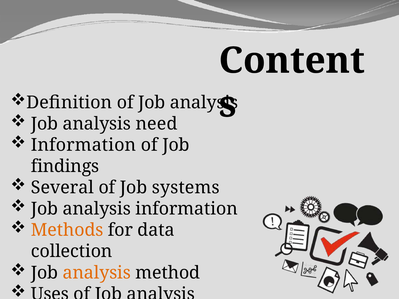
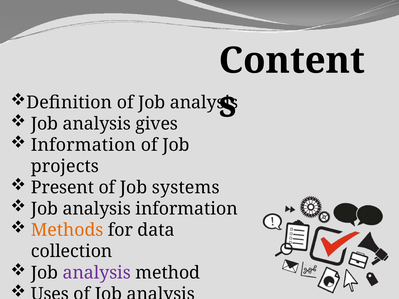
need: need -> gives (157, 124)
findings: findings -> projects (65, 166)
Several: Several -> Present (62, 188)
analysis colour: orange -> purple (97, 273)
